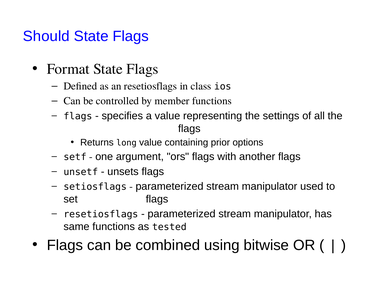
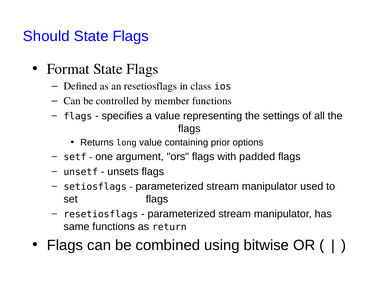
another: another -> padded (257, 157)
tested: tested -> return (169, 227)
